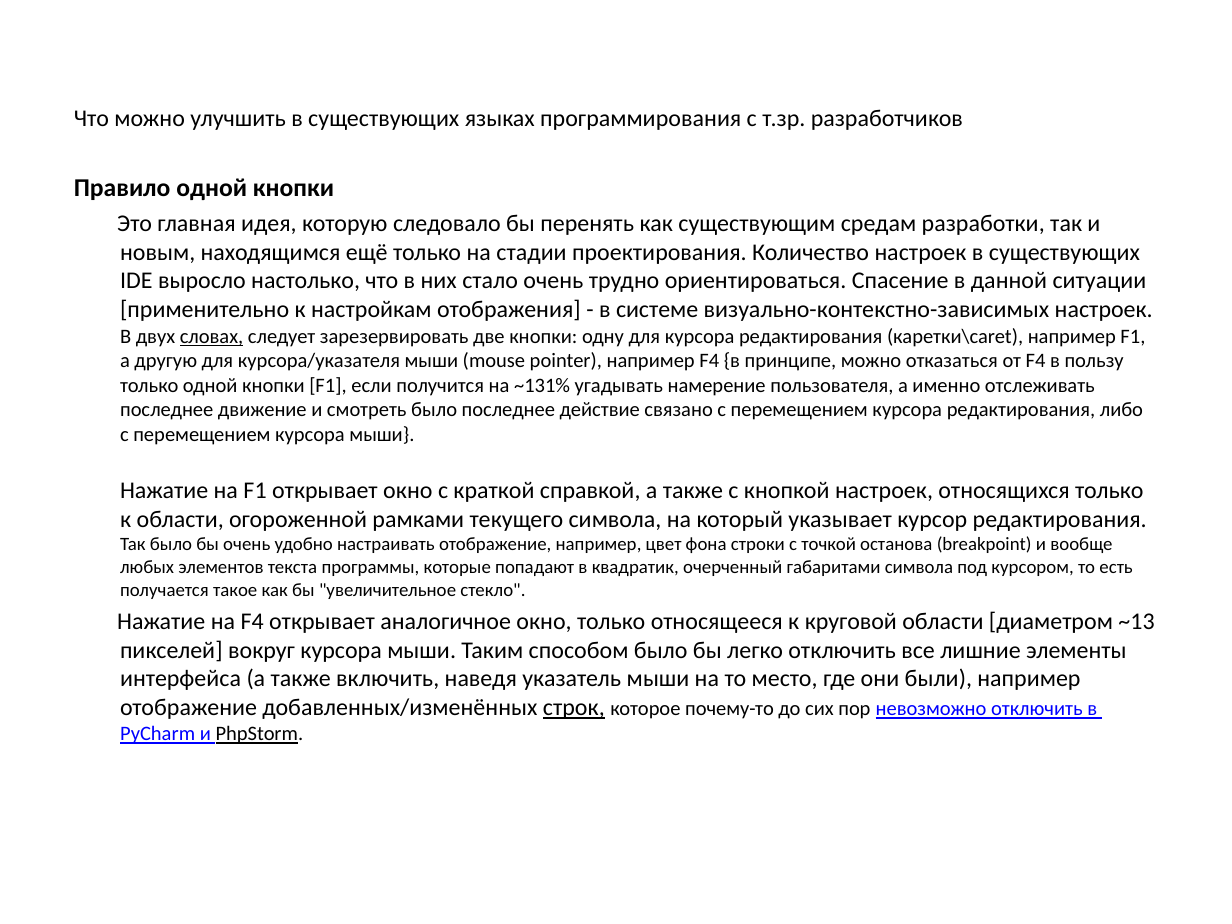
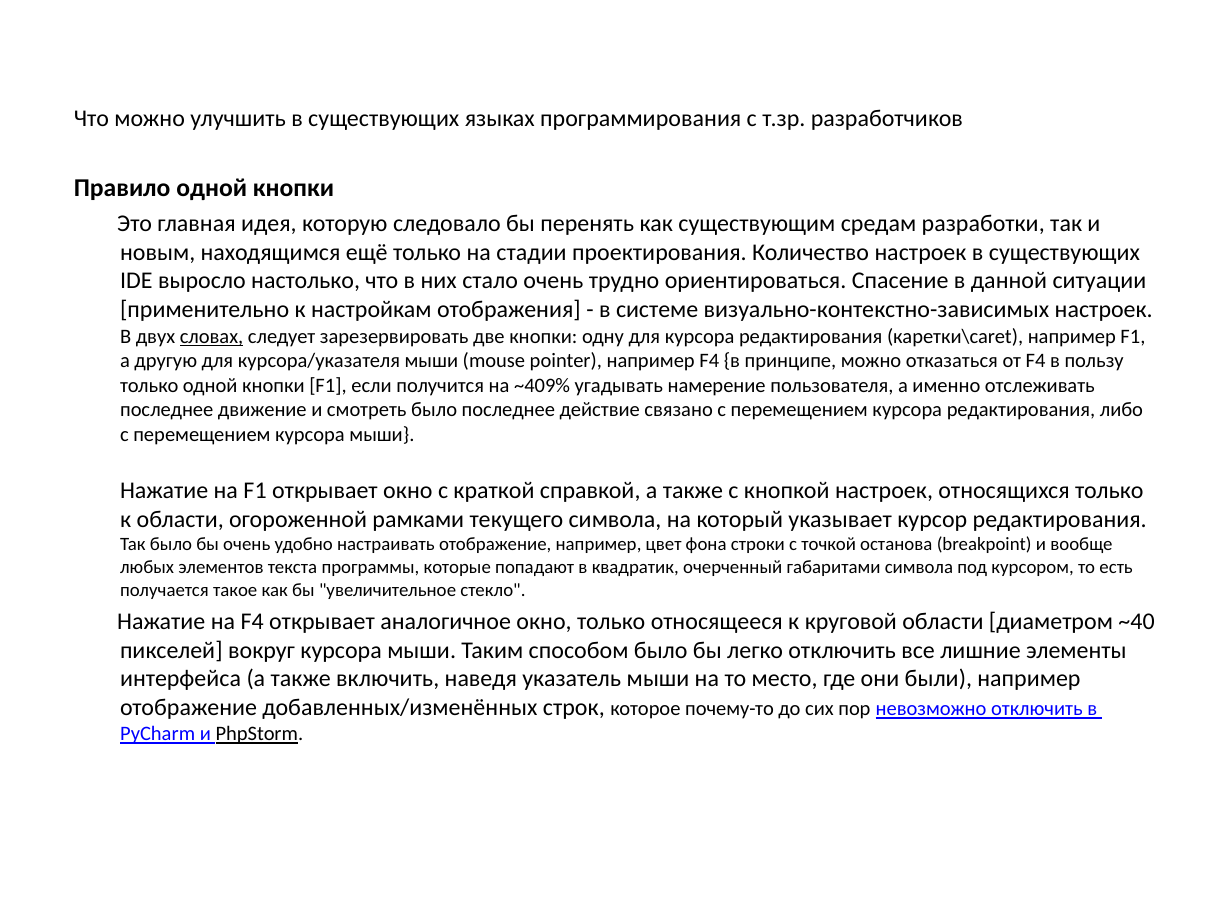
~131%: ~131% -> ~409% (542, 386)
~13: ~13 -> ~40 (1137, 621)
строк underline: present -> none (574, 708)
